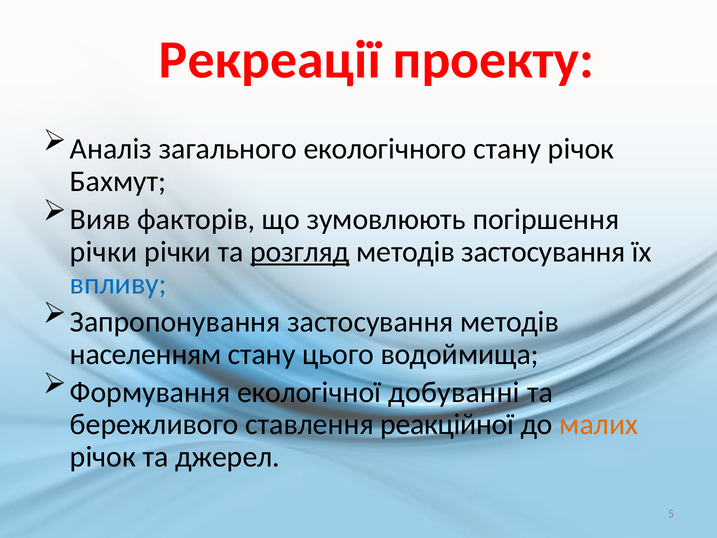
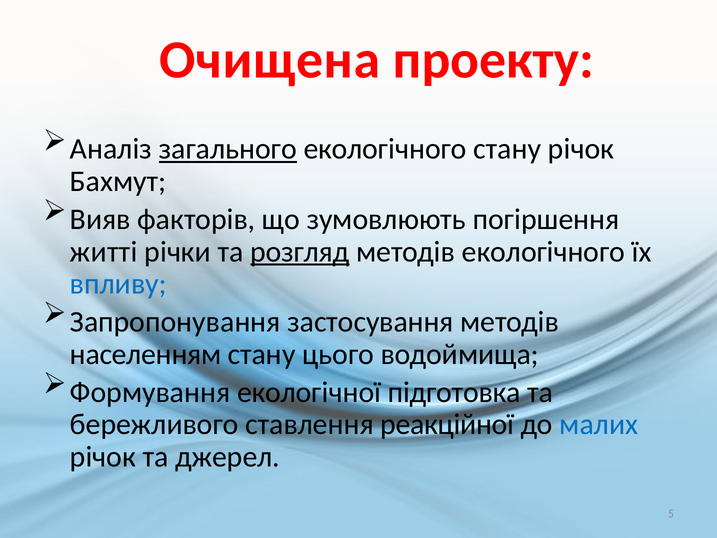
Рекреації: Рекреації -> Очищена (270, 60)
загального underline: none -> present (228, 149)
річки: річки -> житті (104, 252)
методів застосування: застосування -> екологічного (543, 252)
добуванні: добуванні -> підготовка (454, 392)
малих colour: orange -> blue (599, 424)
